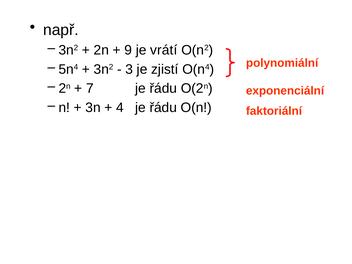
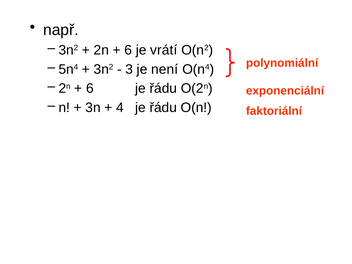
9: 9 -> 6 (128, 50)
zjistí: zjistí -> není (165, 69)
7: 7 -> 6 (90, 88)
